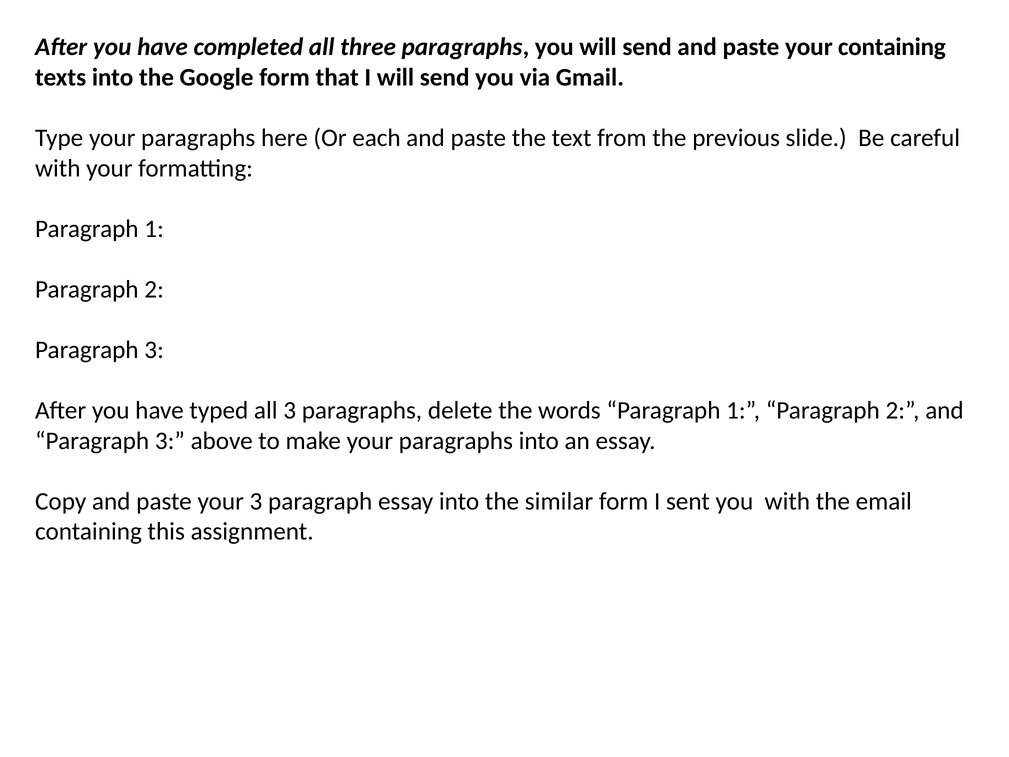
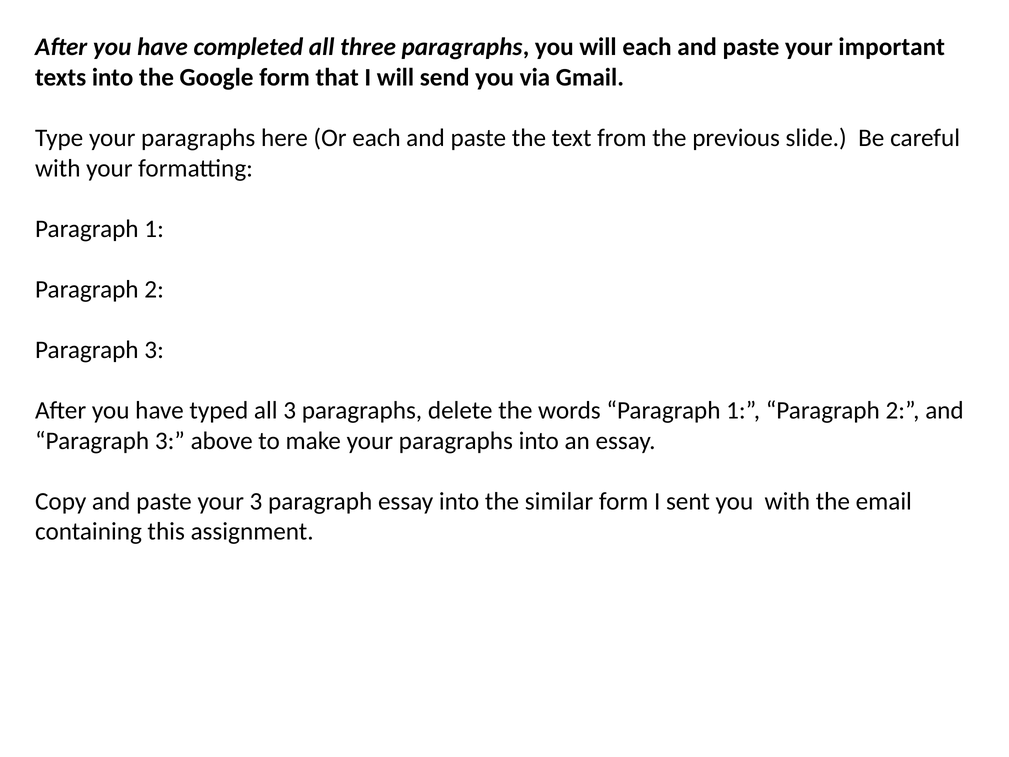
you will send: send -> each (647, 47)
your containing: containing -> important (892, 47)
